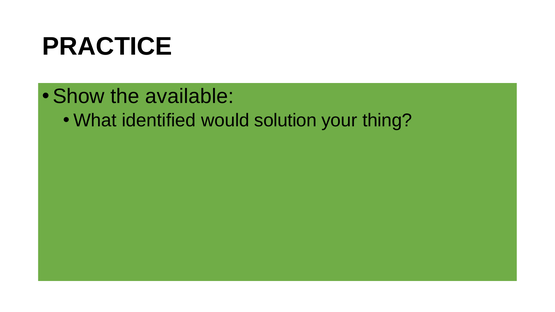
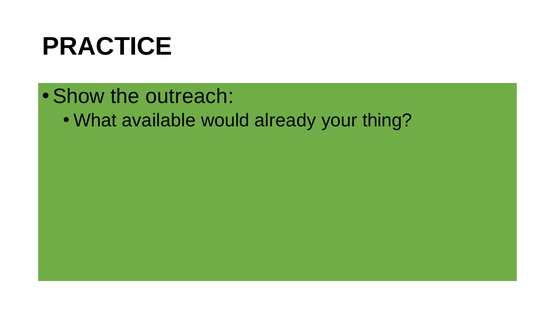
available: available -> outreach (190, 96)
identified: identified -> available (159, 120)
solution: solution -> already (285, 120)
